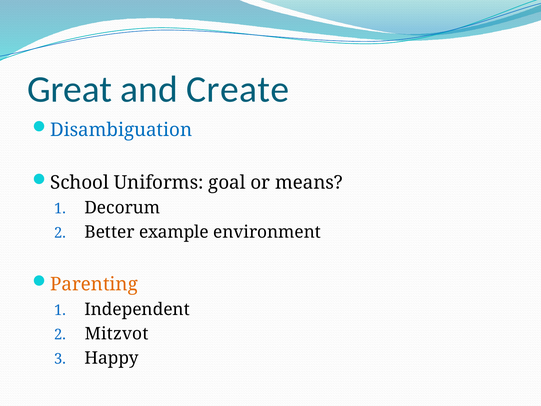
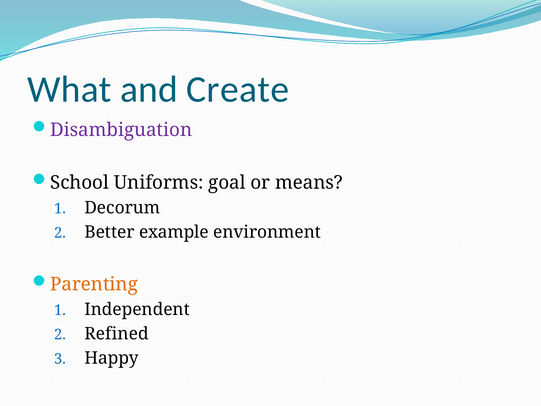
Great: Great -> What (69, 89)
Disambiguation colour: blue -> purple (121, 130)
Mitzvot: Mitzvot -> Refined (117, 334)
